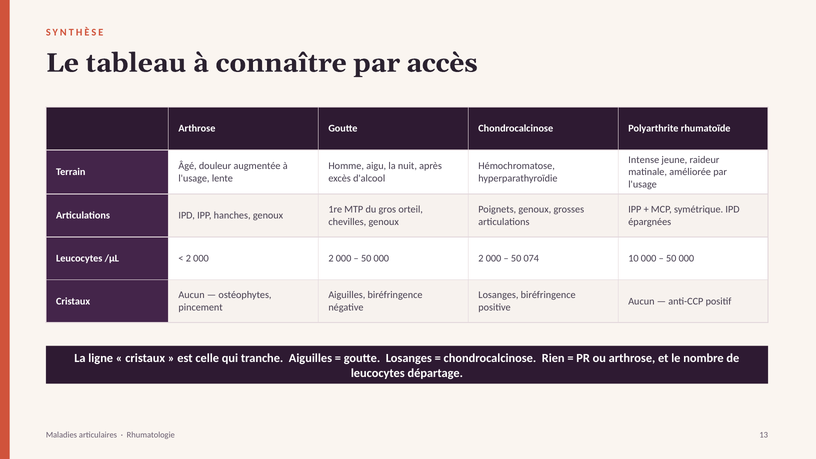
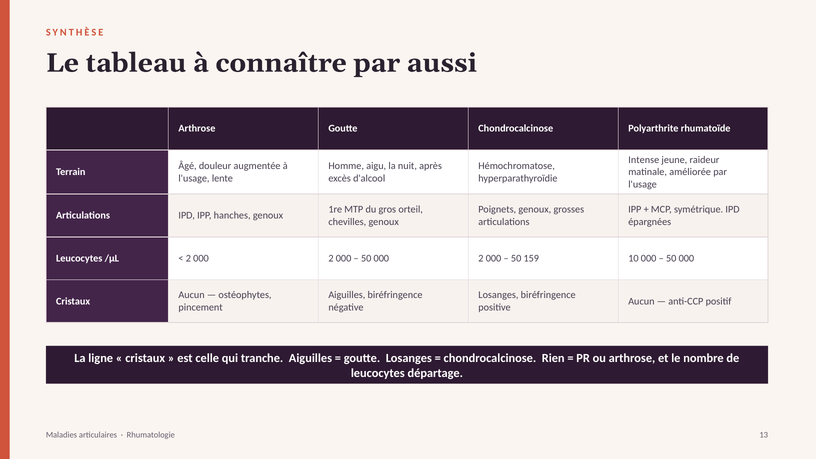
accès: accès -> aussi (442, 63)
074: 074 -> 159 (531, 258)
